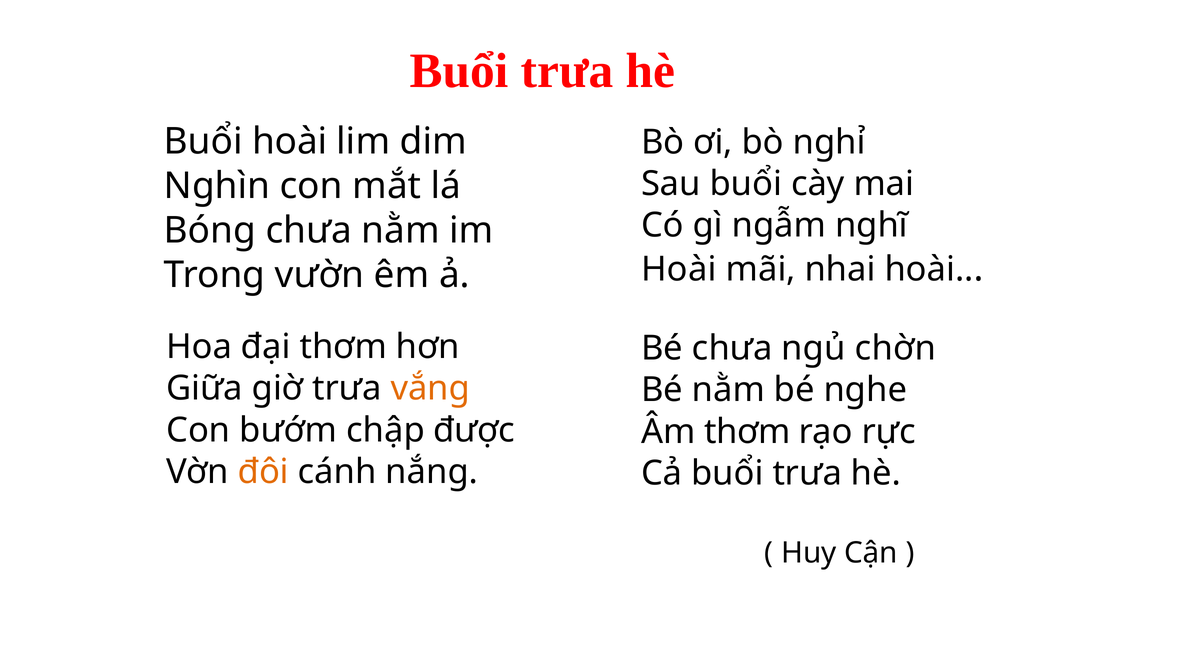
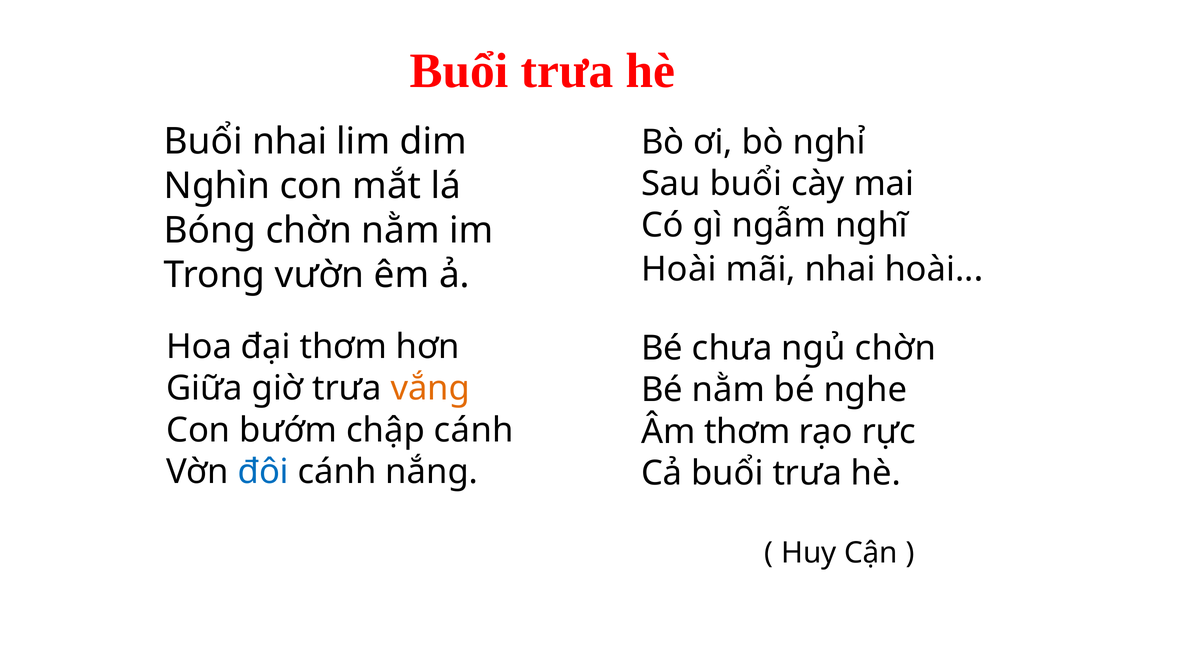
Buổi hoài: hoài -> nhai (290, 142)
Bóng chưa: chưa -> chờn (309, 230)
chập được: được -> cánh (474, 430)
đôi colour: orange -> blue (263, 472)
